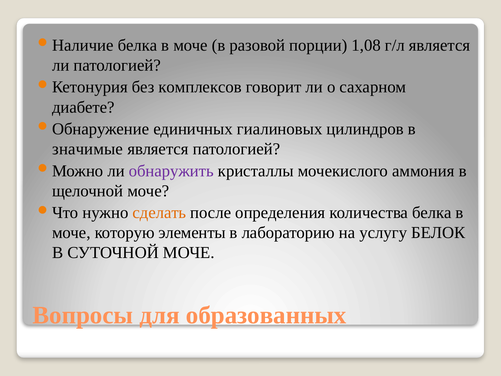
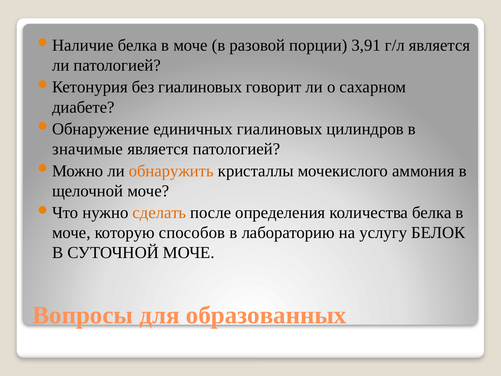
1,08: 1,08 -> 3,91 (366, 45)
без комплексов: комплексов -> гиалиновых (200, 87)
обнаружить colour: purple -> orange (171, 171)
элементы: элементы -> способов (192, 233)
